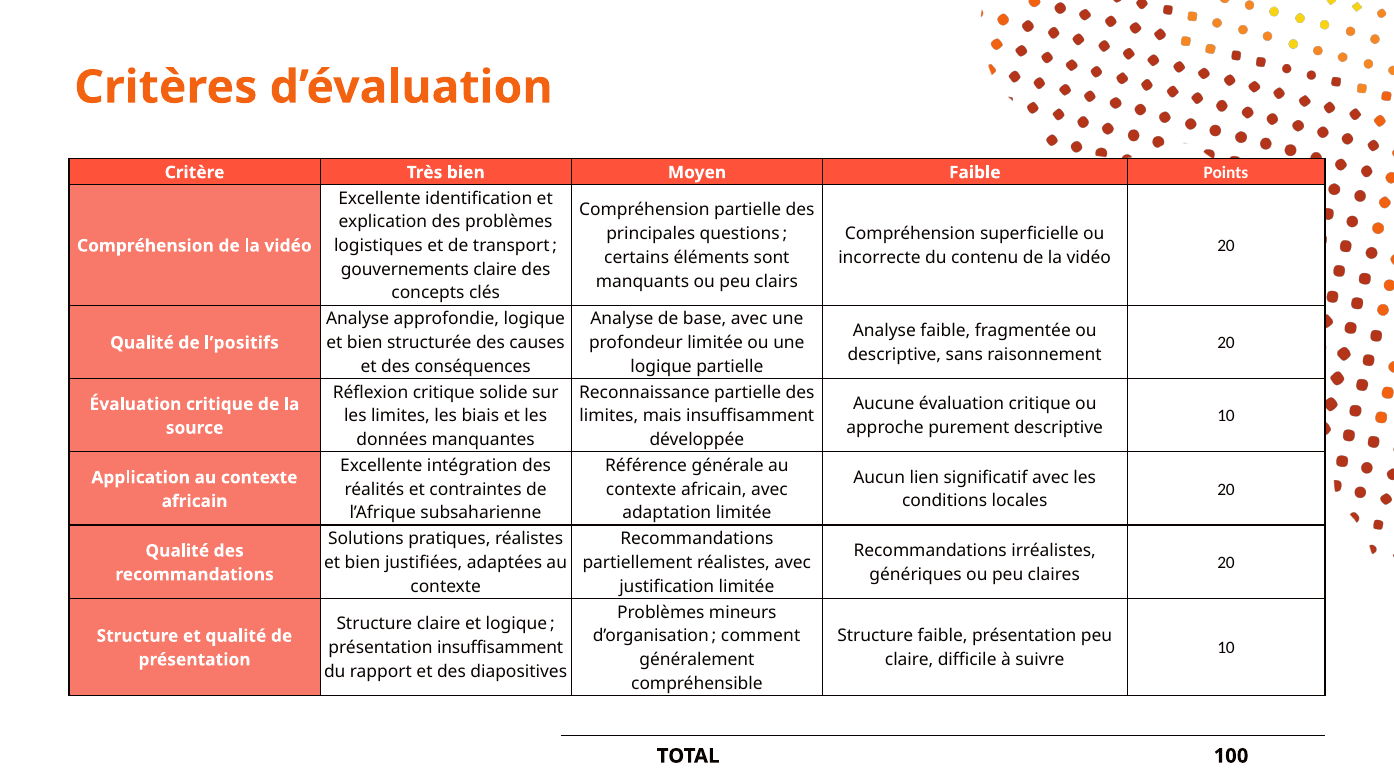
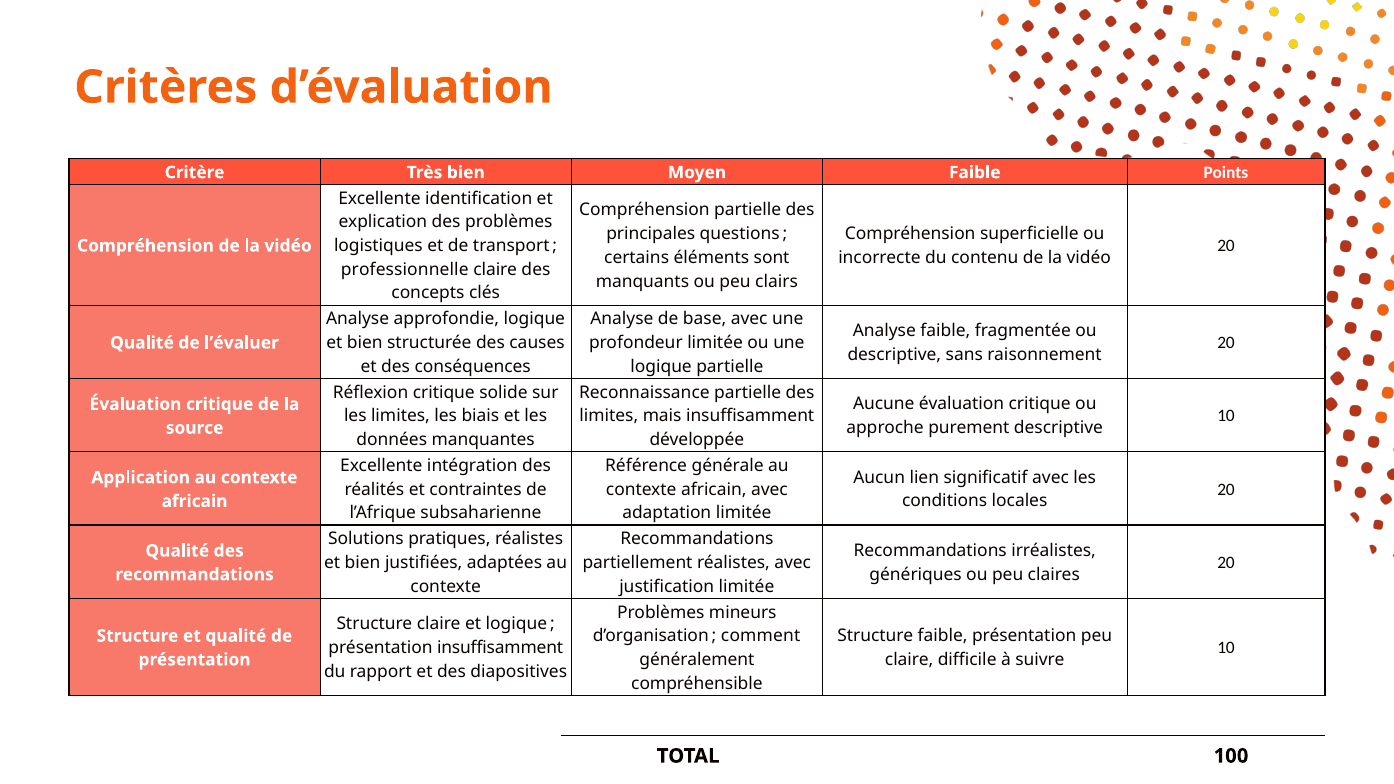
gouvernements: gouvernements -> professionnelle (405, 270)
l’positifs: l’positifs -> l’évaluer (242, 343)
